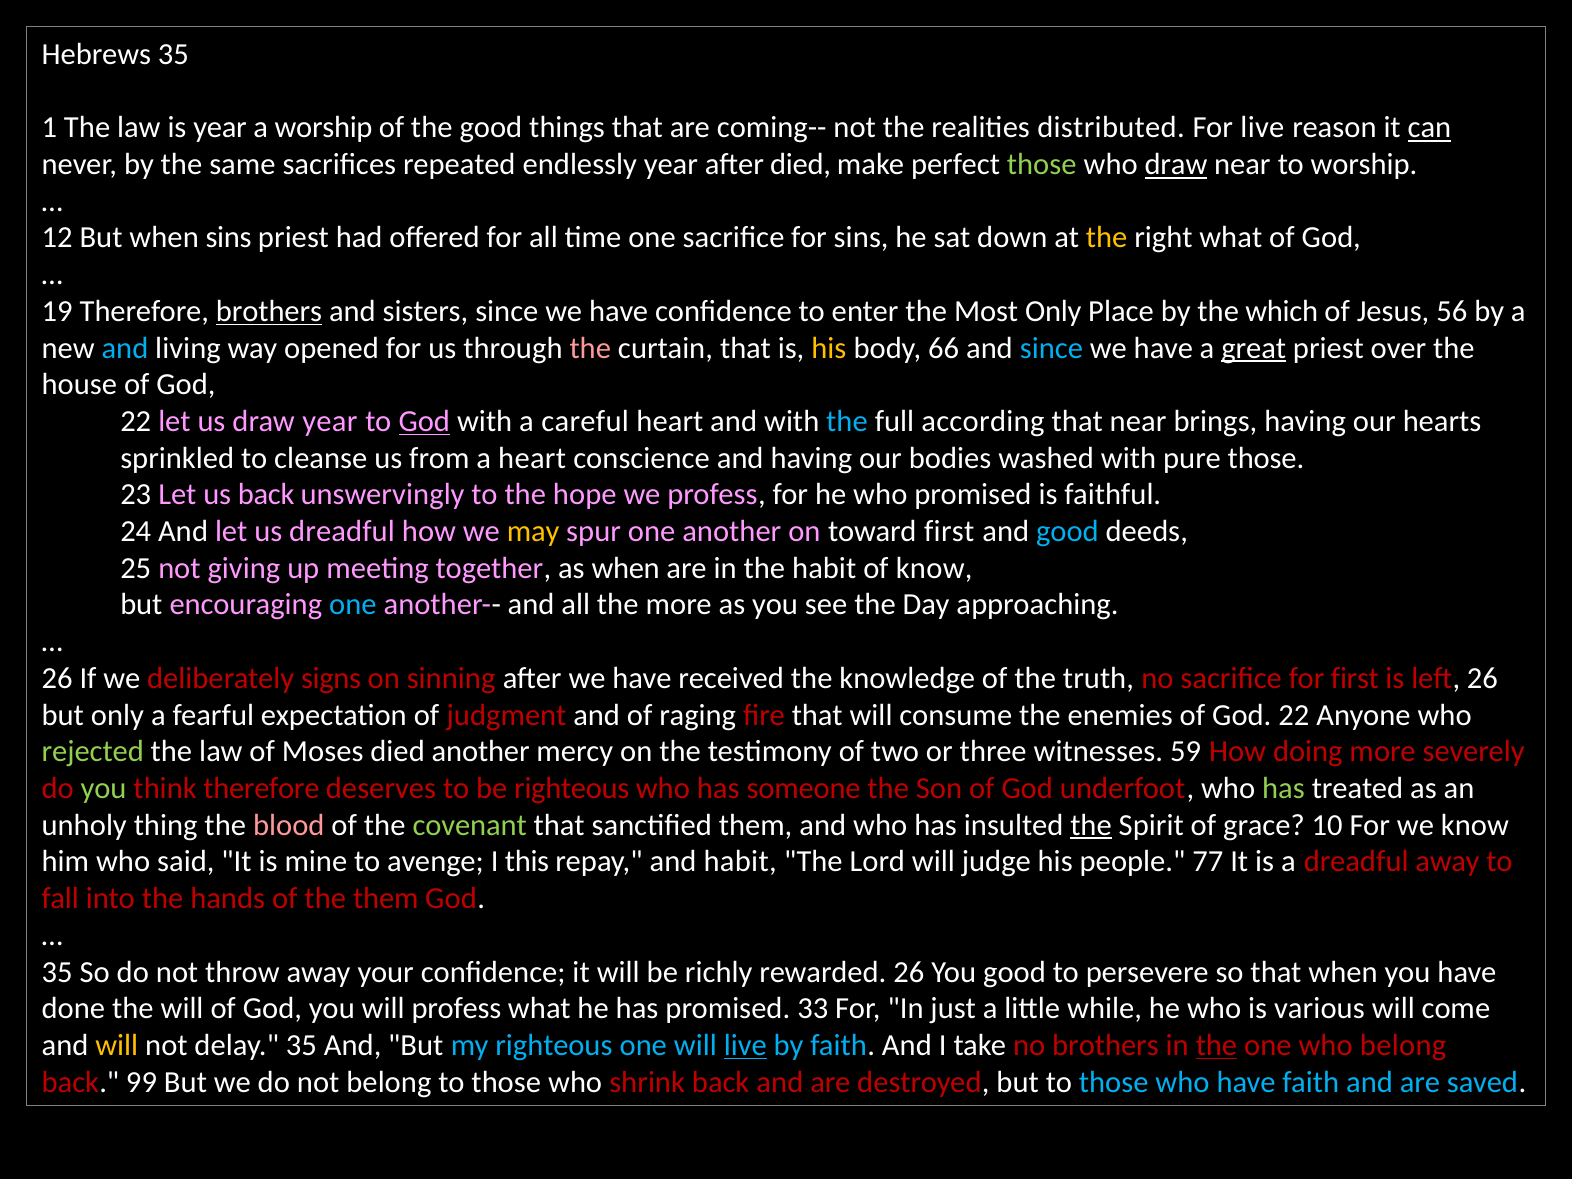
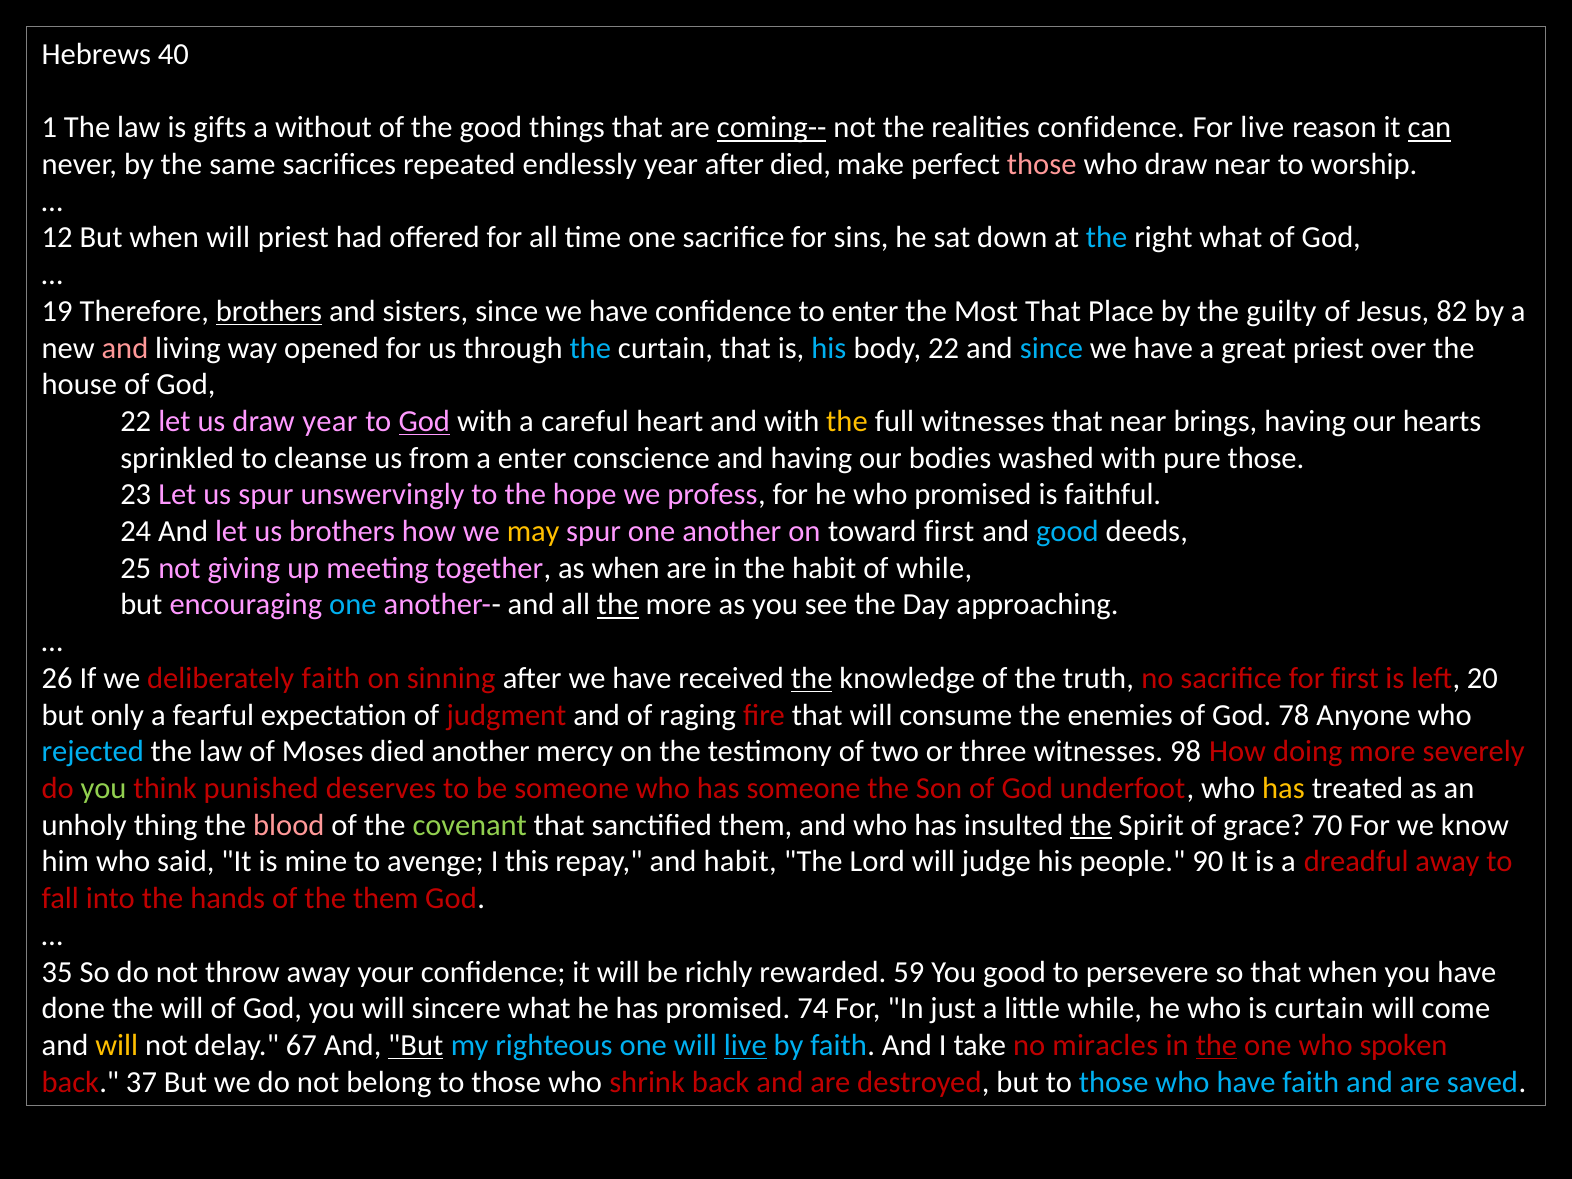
Hebrews 35: 35 -> 40 (173, 54)
is year: year -> gifts (220, 128)
a worship: worship -> without (324, 128)
coming-- underline: none -> present (772, 128)
realities distributed: distributed -> confidence (1111, 128)
those colour: light green -> pink (1042, 165)
draw underline: present -> none (1176, 165)
when sins: sins -> will (228, 238)
the colour: yellow -> light blue (1107, 238)
Most Only: Only -> That (1053, 311)
which: which -> guilty (1281, 311)
56: 56 -> 82 (1452, 311)
and colour: light blue -> pink (125, 348)
the colour: pink -> light blue (590, 348)
his colour: yellow -> light blue (829, 348)
body 66: 66 -> 22 (944, 348)
great underline: present -> none (1254, 348)
the colour: light blue -> yellow (847, 421)
full according: according -> witnesses (983, 421)
a heart: heart -> enter (532, 458)
us back: back -> spur (266, 495)
us dreadful: dreadful -> brothers (342, 532)
of know: know -> while (934, 568)
the underline: none -> present (618, 605)
deliberately signs: signs -> faith (331, 678)
the underline: none -> present (812, 678)
left 26: 26 -> 20 (1482, 678)
enemies of God 22: 22 -> 78 (1294, 715)
rejected colour: light green -> light blue (93, 752)
59: 59 -> 98 (1186, 752)
think therefore: therefore -> punished (261, 788)
be righteous: righteous -> someone (572, 788)
has colour: light green -> yellow (1283, 788)
10: 10 -> 70 (1327, 825)
77: 77 -> 90 (1208, 862)
rewarded 26: 26 -> 59 (909, 972)
will profess: profess -> sincere (456, 1009)
33: 33 -> 74 (813, 1009)
is various: various -> curtain (1319, 1009)
delay 35: 35 -> 67 (301, 1045)
But underline: none -> present (416, 1045)
no brothers: brothers -> miracles (1105, 1045)
who belong: belong -> spoken (1403, 1045)
99: 99 -> 37 (142, 1082)
